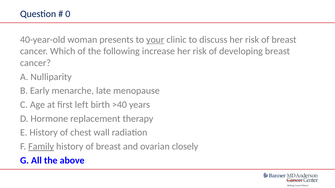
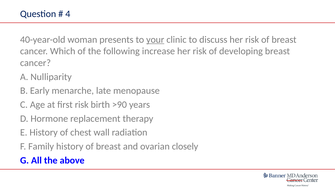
0: 0 -> 4 (68, 14)
first left: left -> risk (82, 105)
>40: >40 -> >90 (119, 105)
Family underline: present -> none (41, 147)
